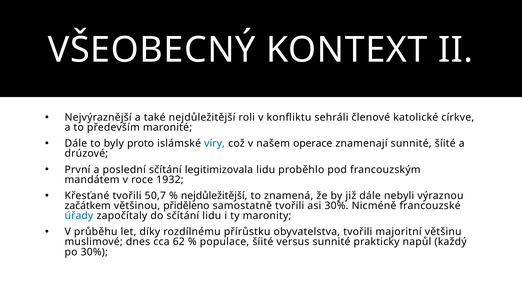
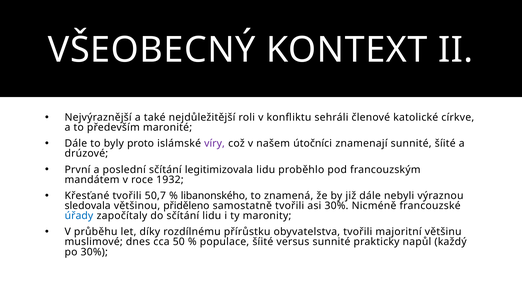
víry colour: blue -> purple (215, 143)
operace: operace -> útočníci (313, 143)
nejdůležitější: nejdůležitější -> libanonského (214, 196)
začátkem: začátkem -> sledovala (88, 206)
62: 62 -> 50 (179, 242)
